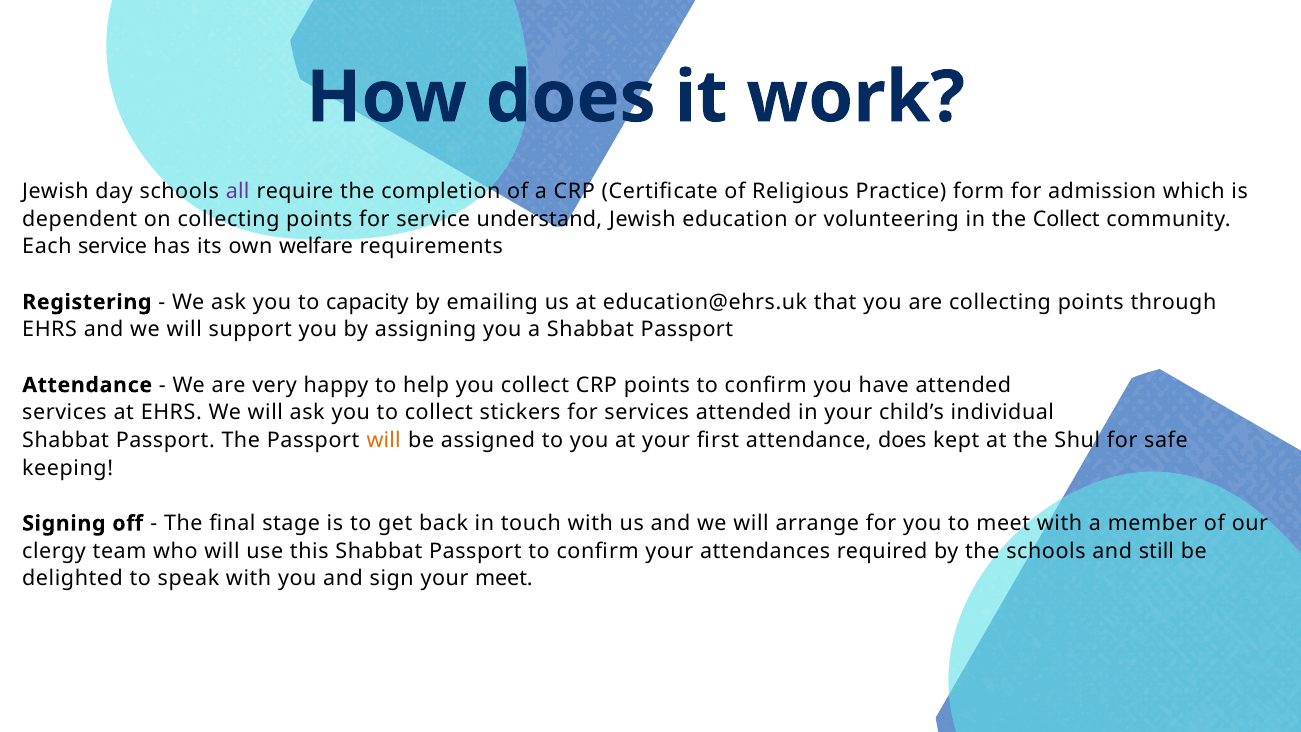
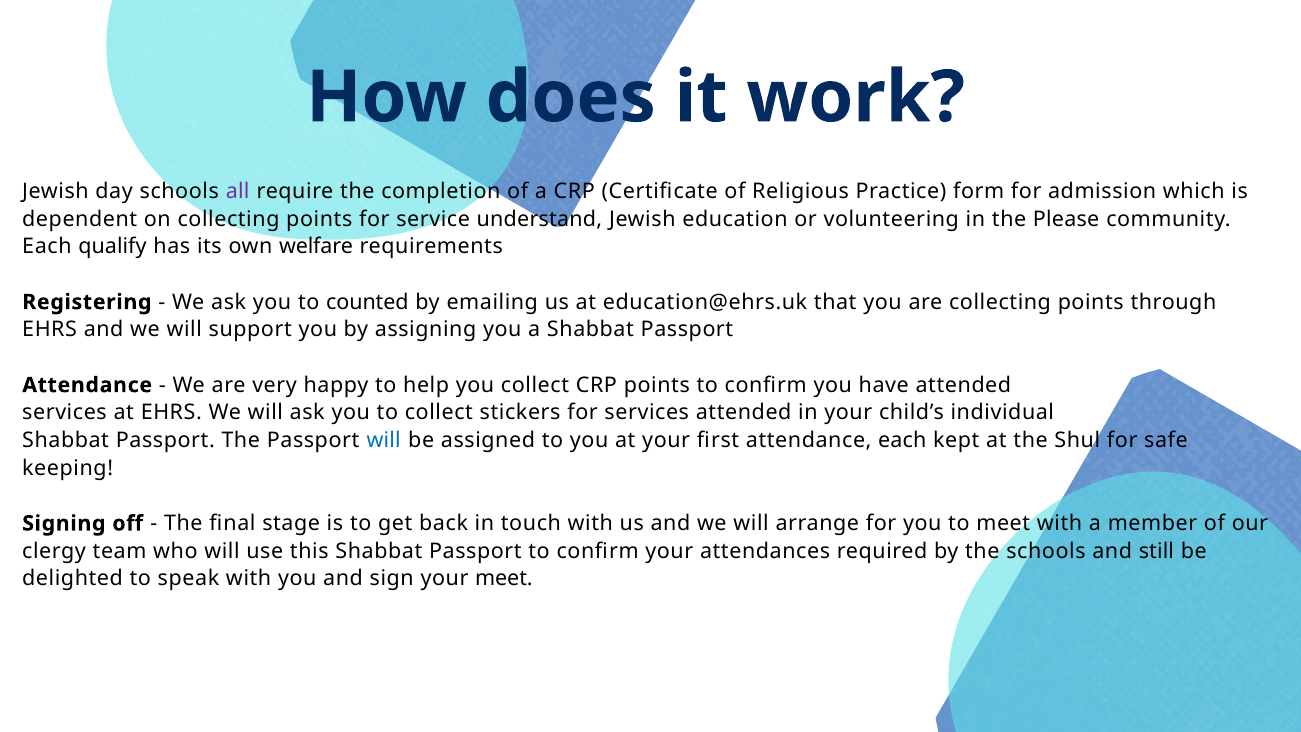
the Collect: Collect -> Please (1066, 219)
Each service: service -> qualify (112, 247)
capacity: capacity -> counted (367, 302)
will colour: orange -> blue (384, 440)
attendance does: does -> each (902, 440)
